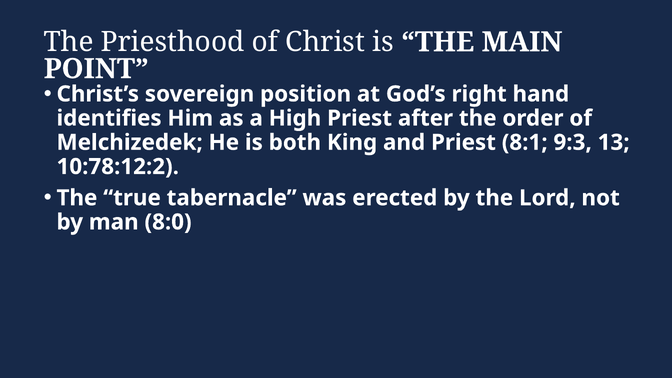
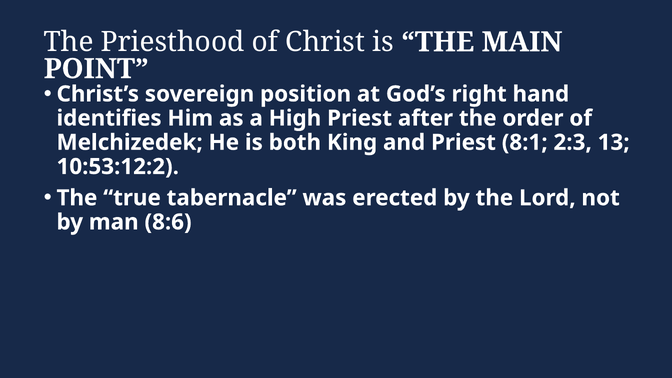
9:3: 9:3 -> 2:3 (573, 142)
10:78:12:2: 10:78:12:2 -> 10:53:12:2 (118, 167)
8:0: 8:0 -> 8:6 (168, 222)
